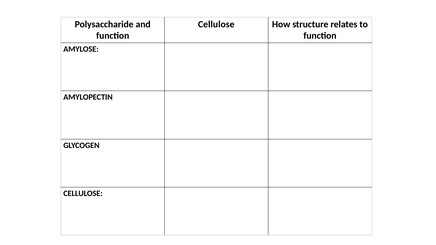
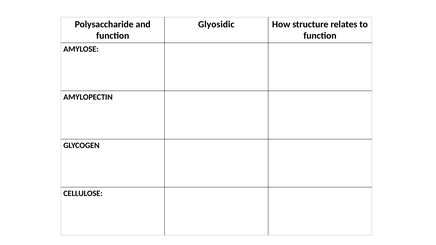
Cellulose: Cellulose -> Glyosidic (216, 24)
